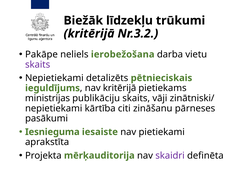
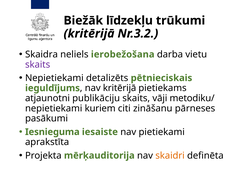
Pakāpe: Pakāpe -> Skaidra (41, 55)
ministrijas: ministrijas -> atjaunotni (48, 98)
zinātniski/: zinātniski/ -> metodiku/ (192, 98)
kārtība: kārtība -> kuriem (100, 109)
skaidri colour: purple -> orange (170, 156)
